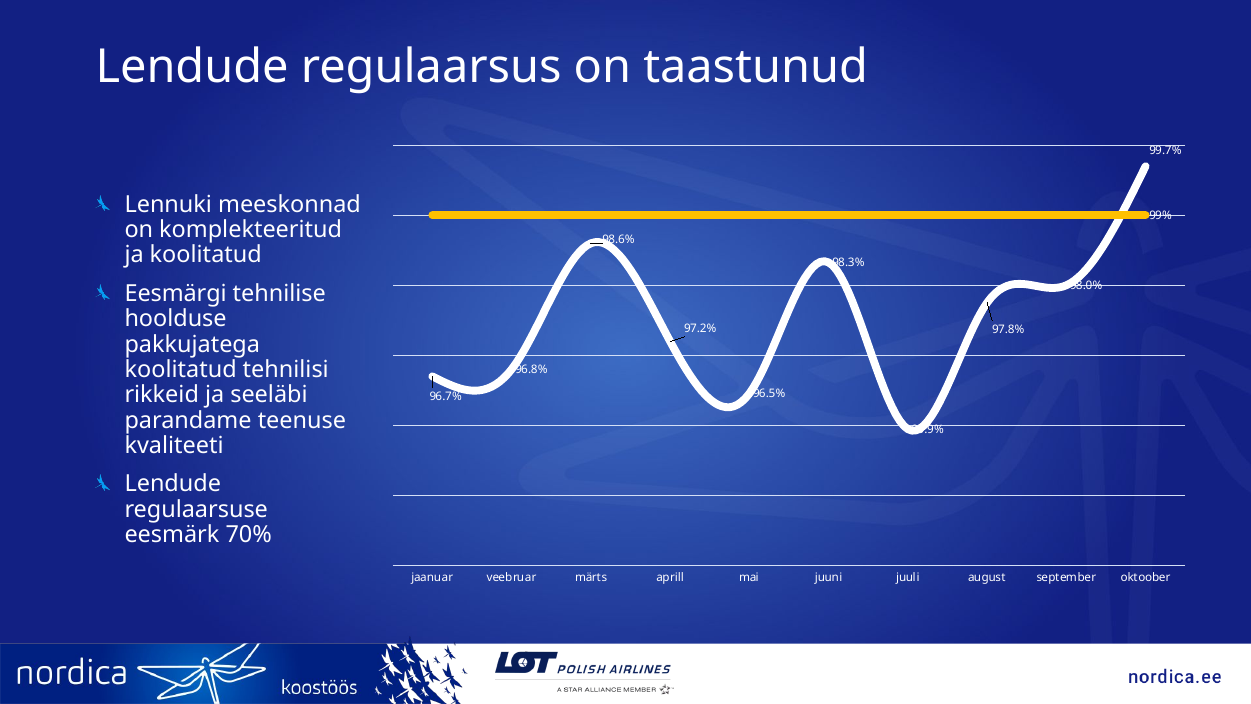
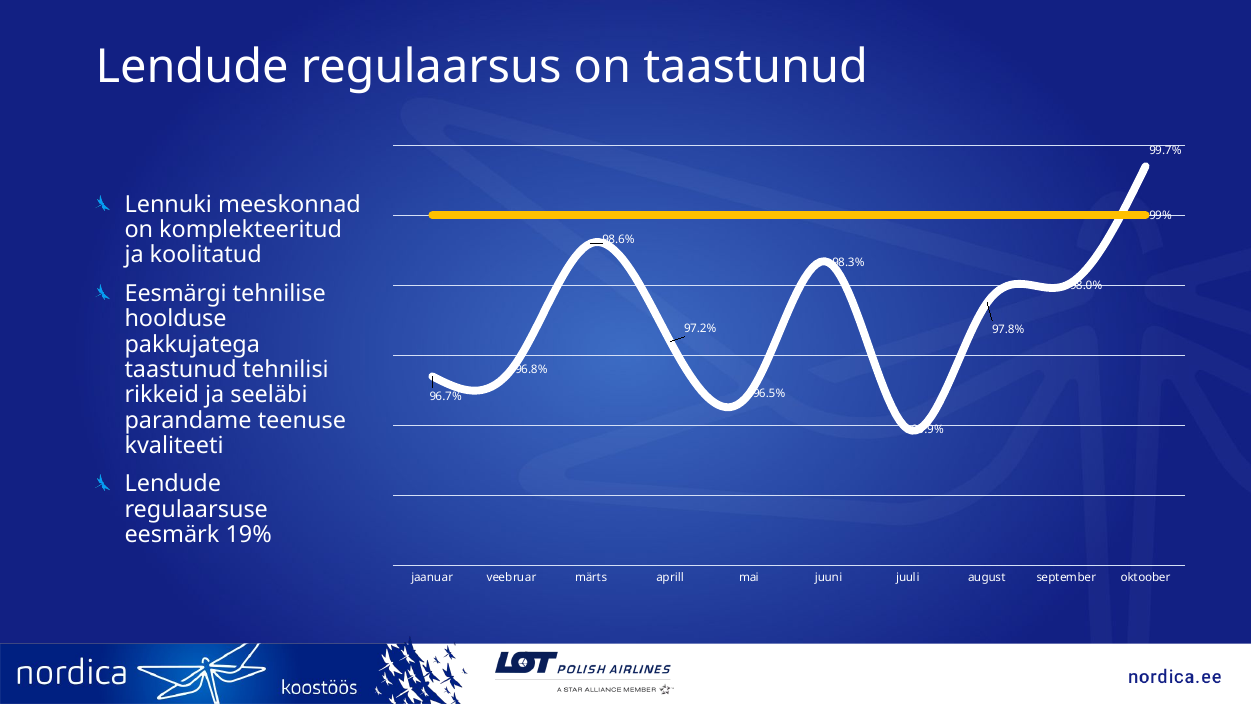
koolitatud: koolitatud -> taastunud (181, 370)
70%: 70% -> 19% (249, 535)
